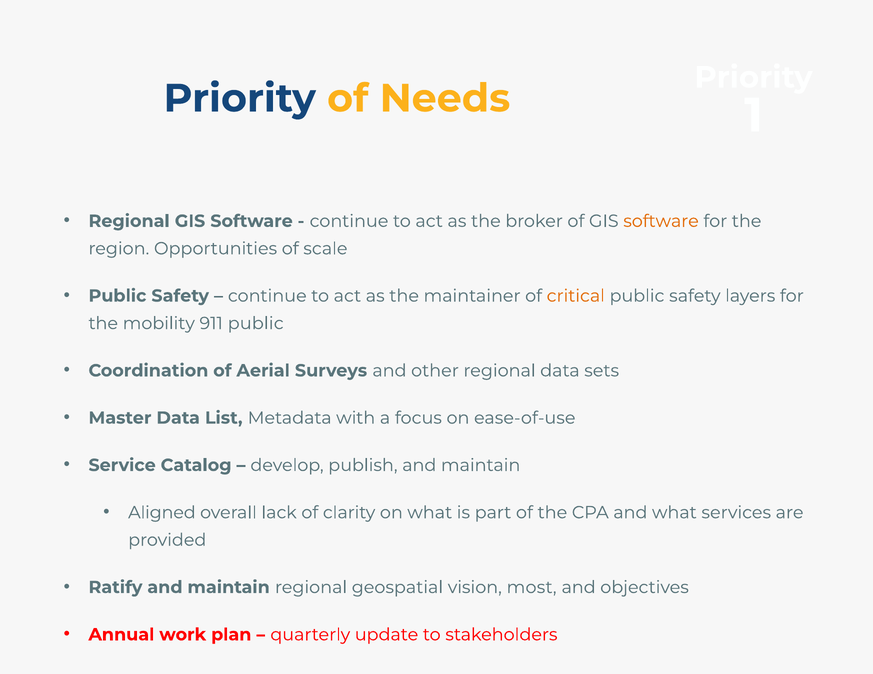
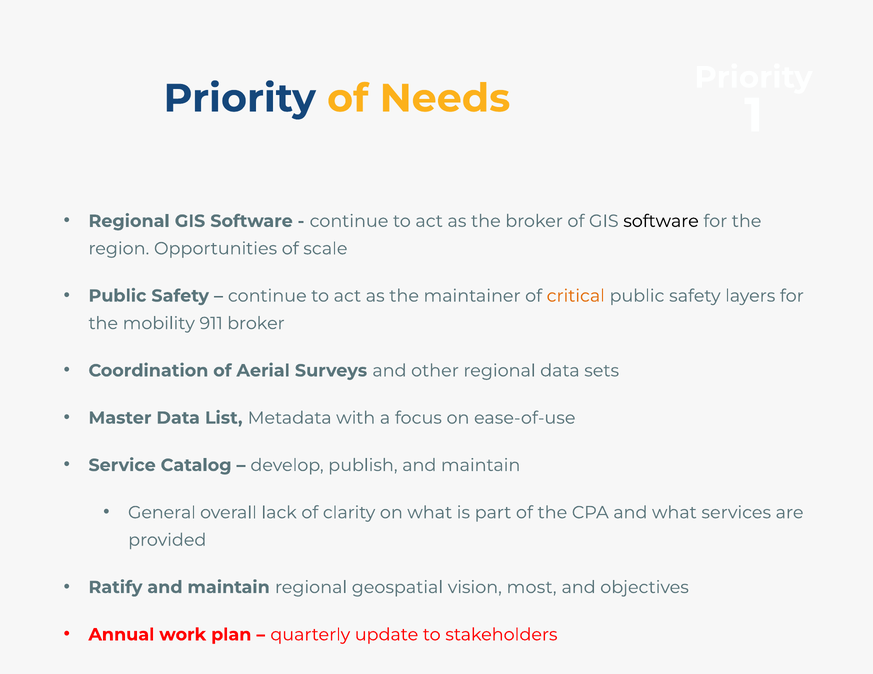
software colour: orange -> black (661, 221)
911 public: public -> broker (256, 324)
Aligned: Aligned -> General (162, 513)
